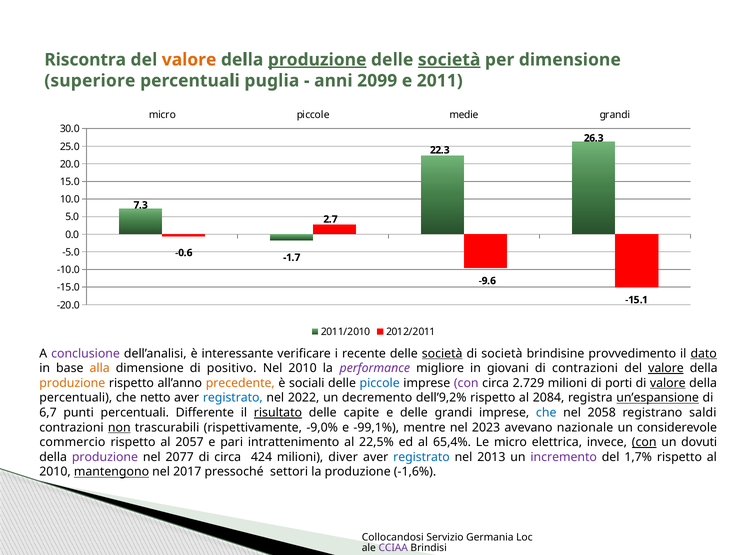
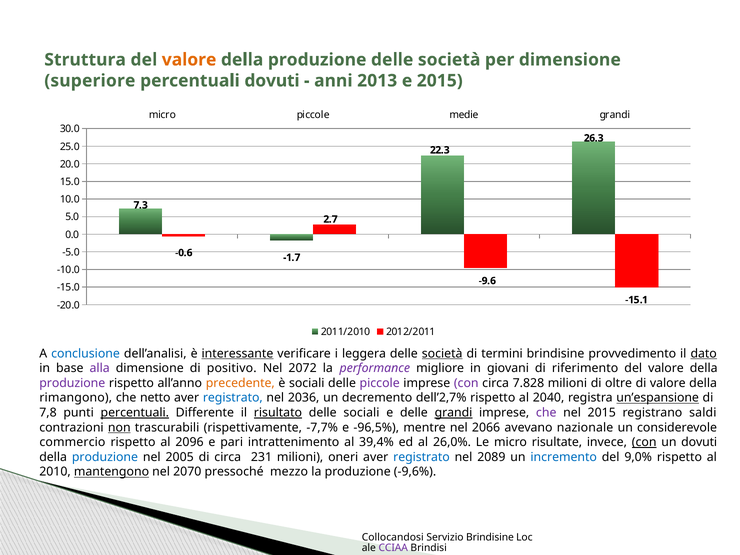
Riscontra: Riscontra -> Struttura (85, 60)
produzione underline: present -> none (317, 60)
società underline: present -> none (449, 60)
percentuali puglia: puglia -> dovuti (272, 81)
2099: 2099 -> 2013 (377, 81)
e 2011: 2011 -> 2015 (440, 81)
conclusione colour: purple -> blue (86, 353)
interessante underline: none -> present (237, 353)
recente: recente -> leggera (364, 353)
di società: società -> termini (502, 353)
alla colour: orange -> purple (100, 368)
Nel 2010: 2010 -> 2072 (303, 368)
di contrazioni: contrazioni -> riferimento (585, 368)
valore underline: present -> none (666, 368)
produzione colour: orange -> purple (72, 383)
piccole colour: blue -> purple (380, 383)
2.729: 2.729 -> 7.828 (528, 383)
porti: porti -> oltre (619, 383)
valore underline: present -> none (668, 383)
percentuali: percentuali -> rimangono (76, 398)
2022: 2022 -> 2036 (304, 398)
dell’9,2%: dell’9,2% -> dell’2,7% (441, 398)
2084: 2084 -> 2040 (549, 398)
6,7: 6,7 -> 7,8 (48, 413)
percentuali underline: none -> present (135, 413)
delle capite: capite -> sociali (361, 413)
grandi underline: none -> present (454, 413)
che colour: blue -> purple (546, 413)
nel 2058: 2058 -> 2015 (602, 413)
-9,0%: -9,0% -> -7,7% (322, 427)
-99,1%: -99,1% -> -96,5% (376, 427)
2023: 2023 -> 2066 (486, 427)
2057: 2057 -> 2096 (190, 442)
22,5%: 22,5% -> 39,4% (376, 442)
65,4%: 65,4% -> 26,0% (452, 442)
elettrica: elettrica -> risultate (557, 442)
produzione colour: purple -> blue (105, 457)
2077: 2077 -> 2005 (180, 457)
424: 424 -> 231 (262, 457)
diver: diver -> oneri (343, 457)
2013: 2013 -> 2089 (491, 457)
incremento colour: purple -> blue (564, 457)
1,7%: 1,7% -> 9,0% (638, 457)
2017: 2017 -> 2070 (187, 472)
settori: settori -> mezzo (289, 472)
-1,6%: -1,6% -> -9,6% (415, 472)
Servizio Germania: Germania -> Brindisine (490, 537)
